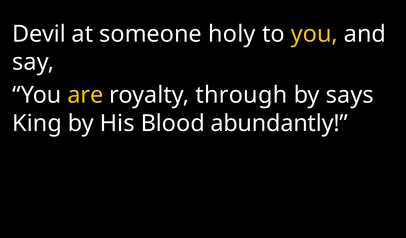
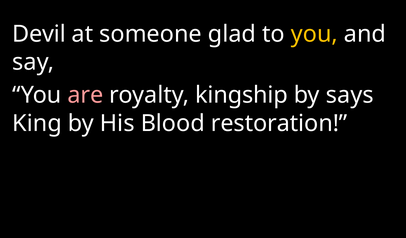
holy: holy -> glad (232, 34)
are colour: yellow -> pink (85, 95)
through: through -> kingship (242, 95)
abundantly: abundantly -> restoration (279, 123)
